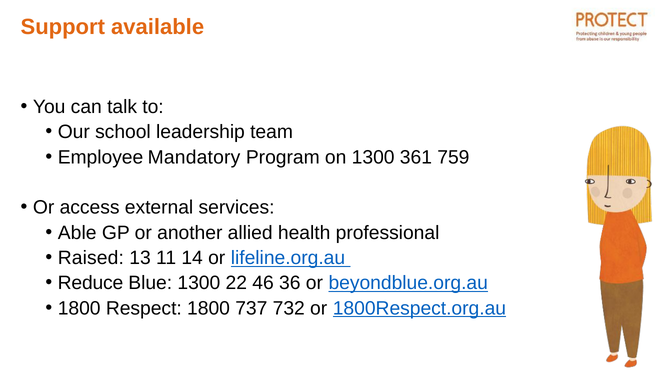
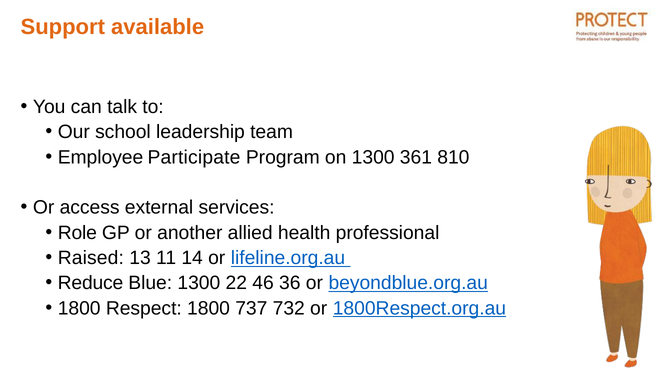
Mandatory: Mandatory -> Participate (194, 157)
759: 759 -> 810 (453, 157)
Able: Able -> Role (77, 233)
